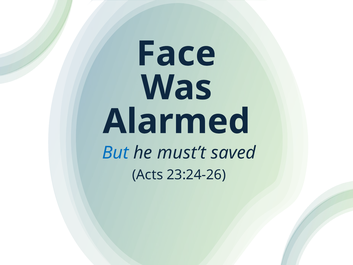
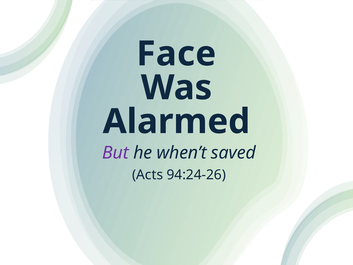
But colour: blue -> purple (115, 153)
must’t: must’t -> when’t (182, 153)
23:24-26: 23:24-26 -> 94:24-26 (196, 175)
